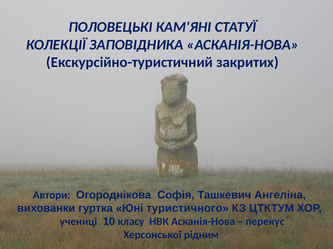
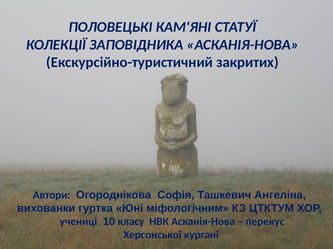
туристичного: туристичного -> міфологічним (188, 209)
рідним: рідним -> кургані (201, 235)
